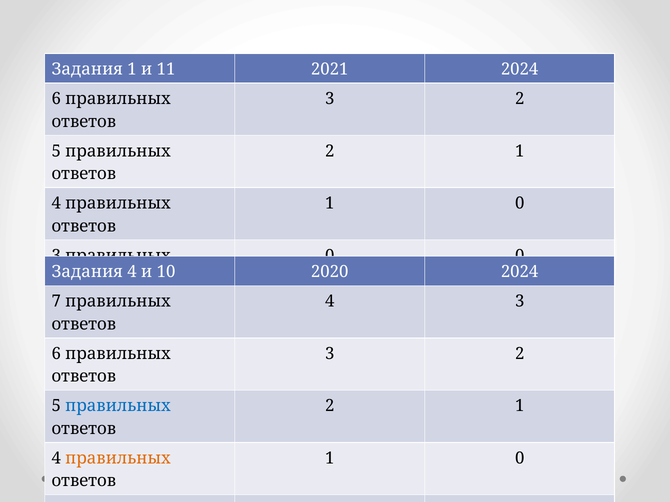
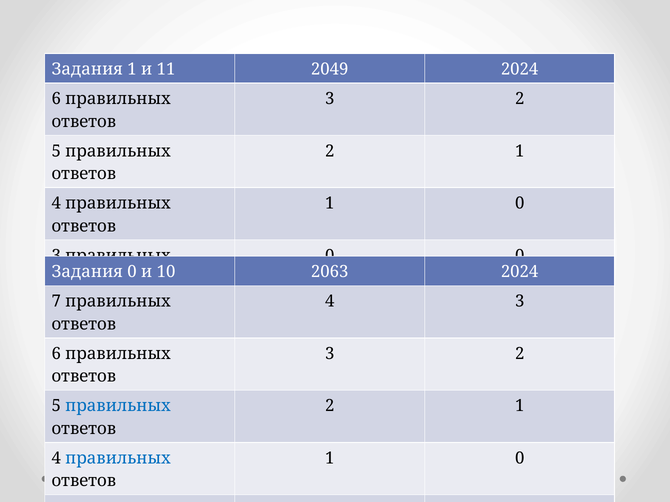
2021: 2021 -> 2049 (330, 69)
4: 4 -> 0 (132, 272)
2020: 2020 -> 2063 (330, 272)
правильных colour: orange -> blue (118, 459)
